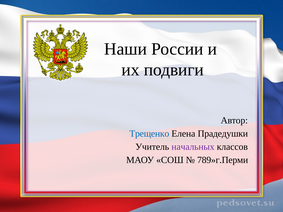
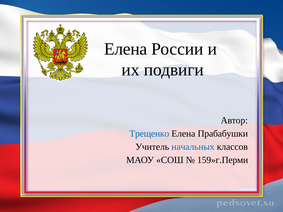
Наши: Наши -> Елена (126, 49)
Прадедушки: Прадедушки -> Прабабушки (223, 134)
начальных colour: purple -> blue (193, 147)
789»г.Перми: 789»г.Перми -> 159»г.Перми (223, 160)
